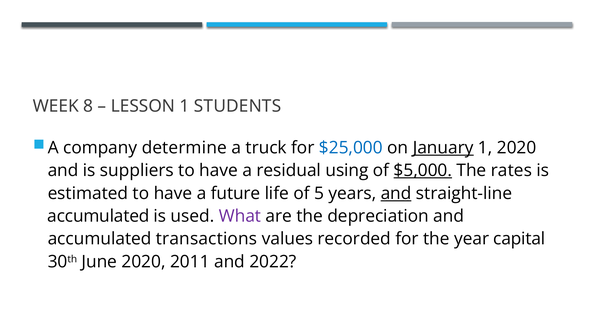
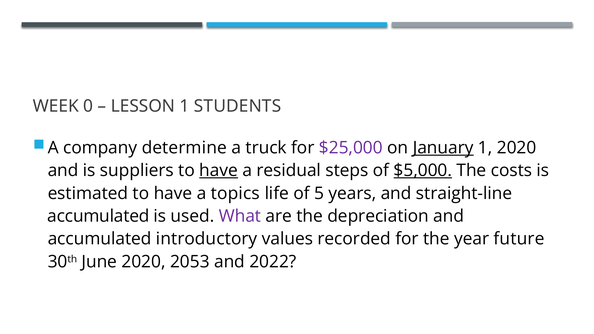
8: 8 -> 0 (88, 106)
$25,000 colour: blue -> purple (351, 148)
have underline: none -> present (219, 171)
using: using -> steps (347, 171)
rates: rates -> costs (511, 171)
future: future -> topics (235, 193)
and underline: present -> none (396, 193)
transactions: transactions -> introductory (207, 239)
capital: capital -> future (519, 239)
2011: 2011 -> 2053 (190, 262)
